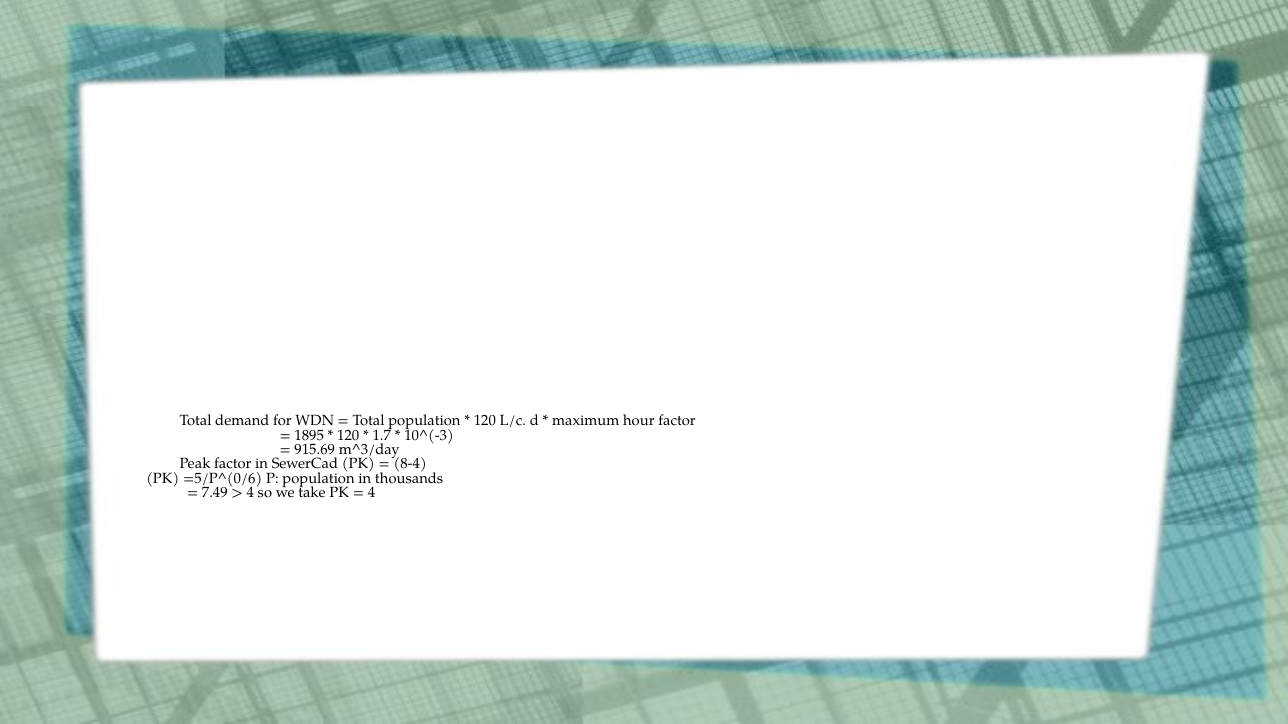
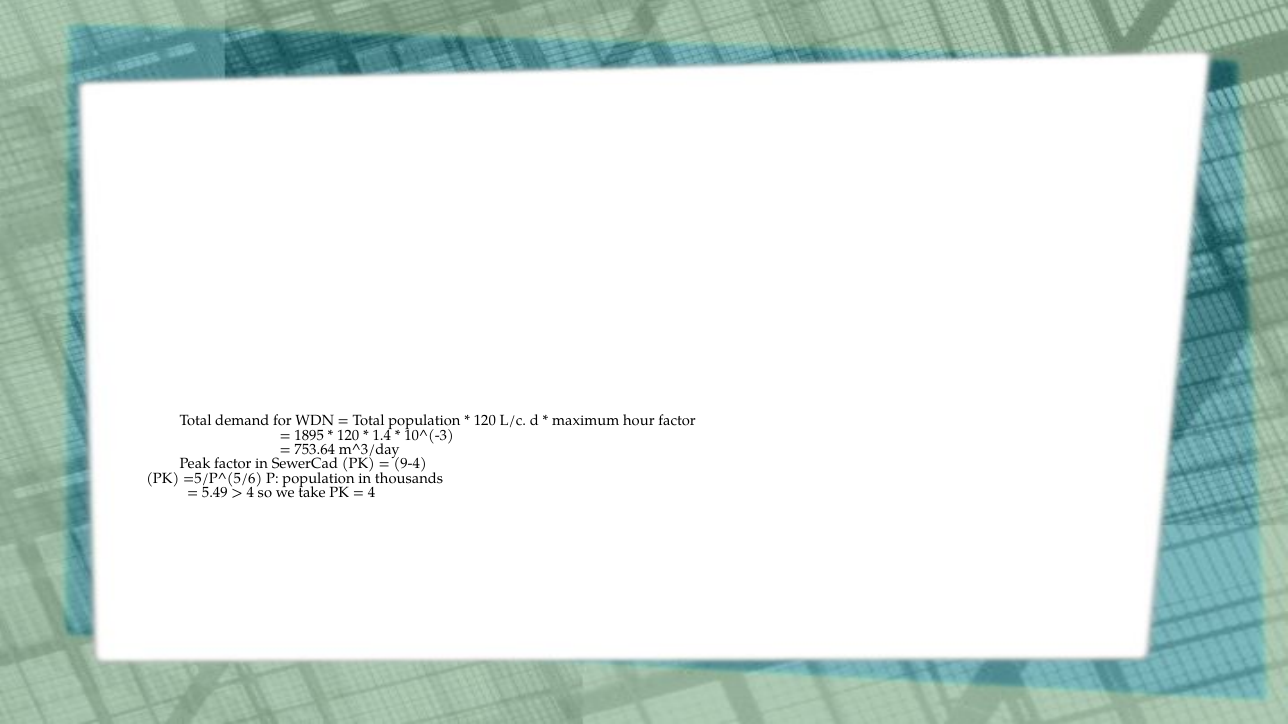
1.7: 1.7 -> 1.4 (382, 436)
915.69: 915.69 -> 753.64 (315, 450)
8-4: 8-4 -> 9-4 (410, 464)
=5/P^(0/6: =5/P^(0/6 -> =5/P^(5/6 (223, 479)
7.49: 7.49 -> 5.49 (215, 493)
